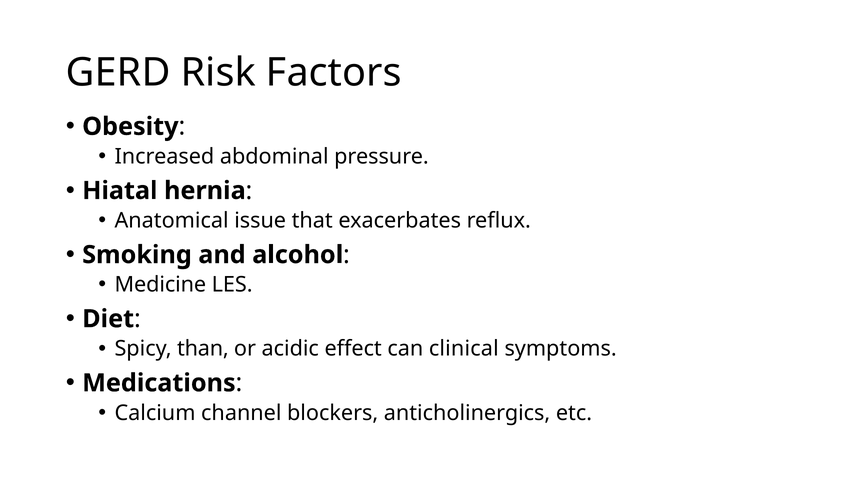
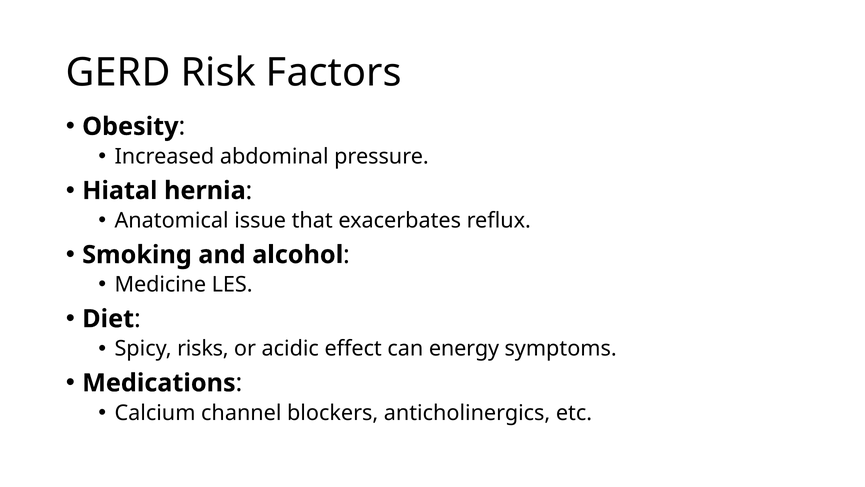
than: than -> risks (203, 348)
clinical: clinical -> energy (464, 348)
